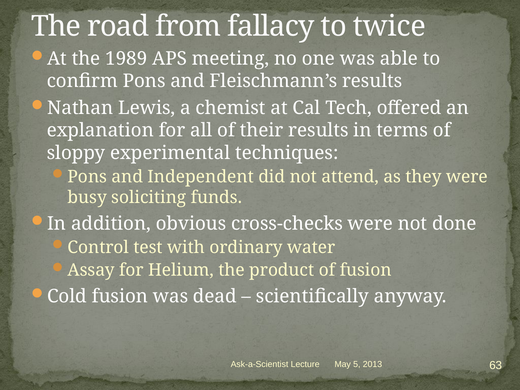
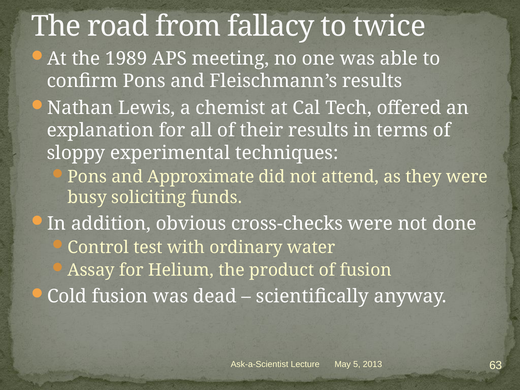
Independent: Independent -> Approximate (201, 177)
